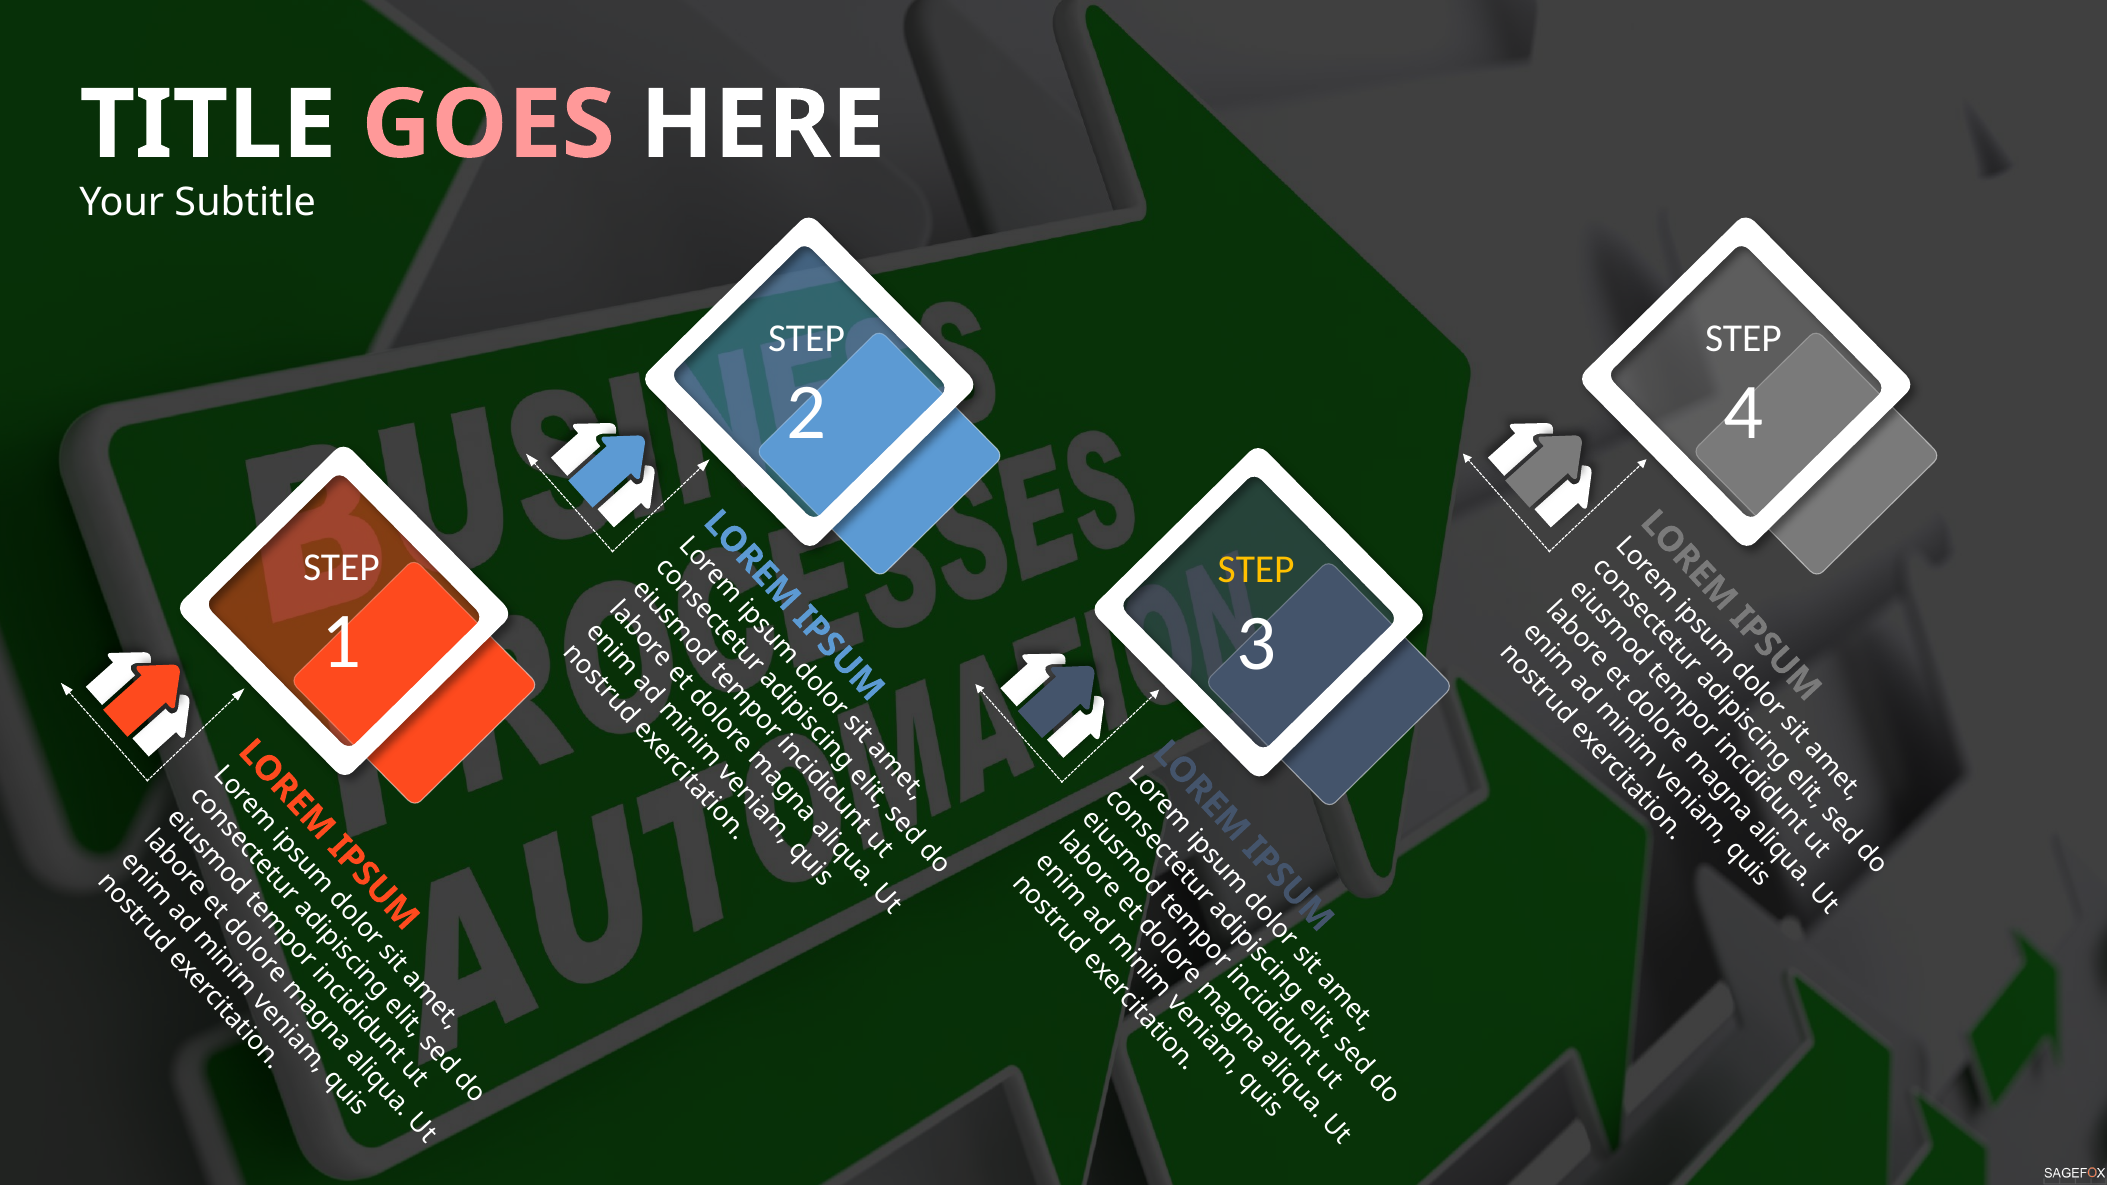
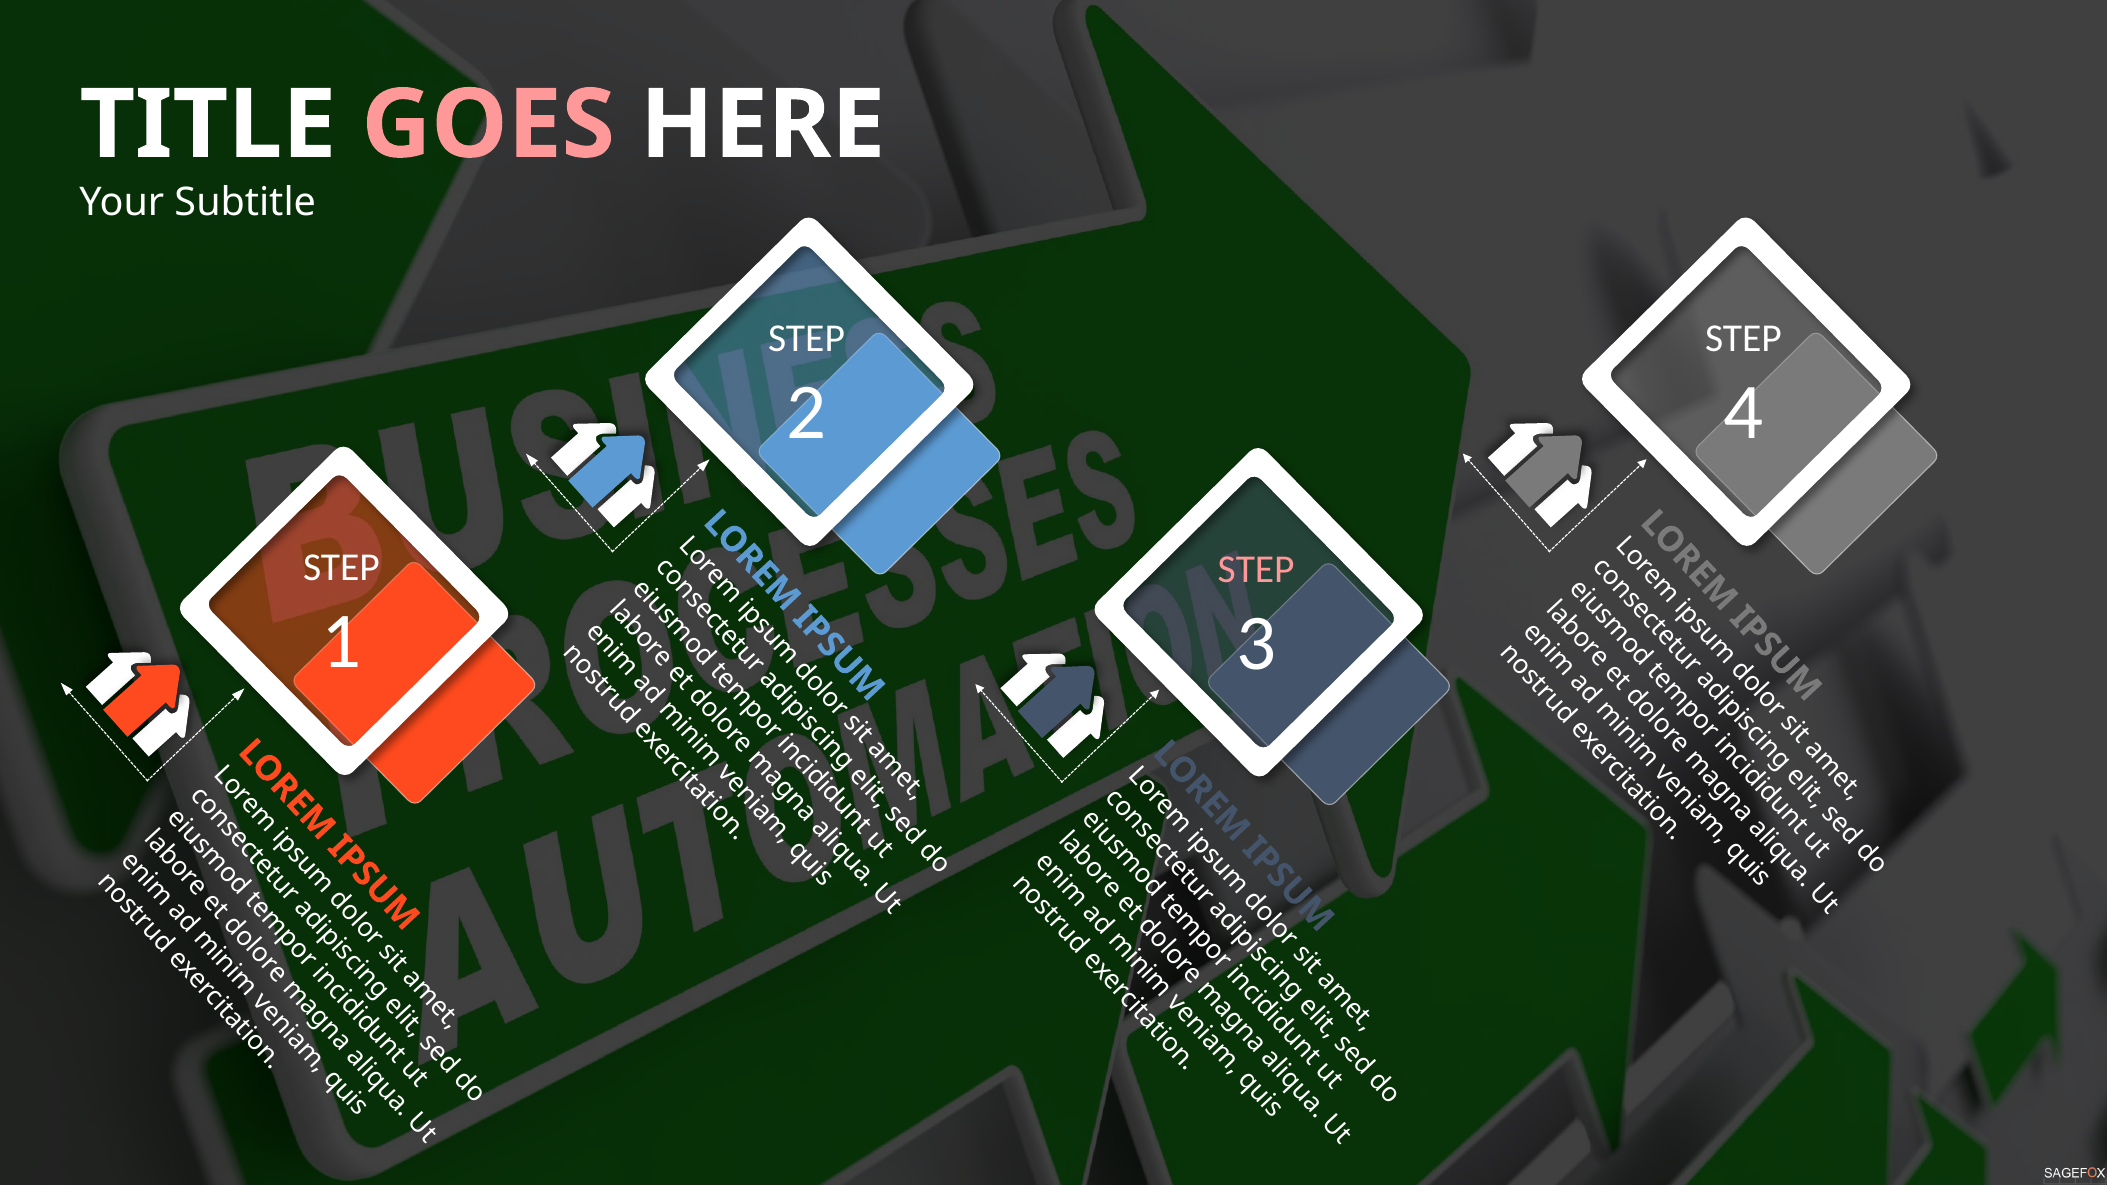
STEP colour: yellow -> pink (1256, 569)
